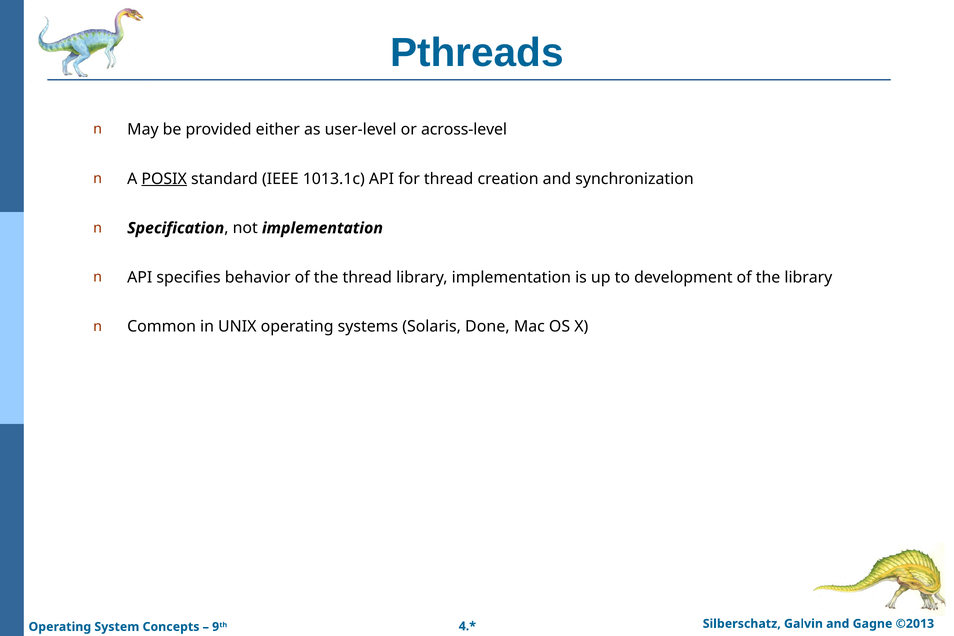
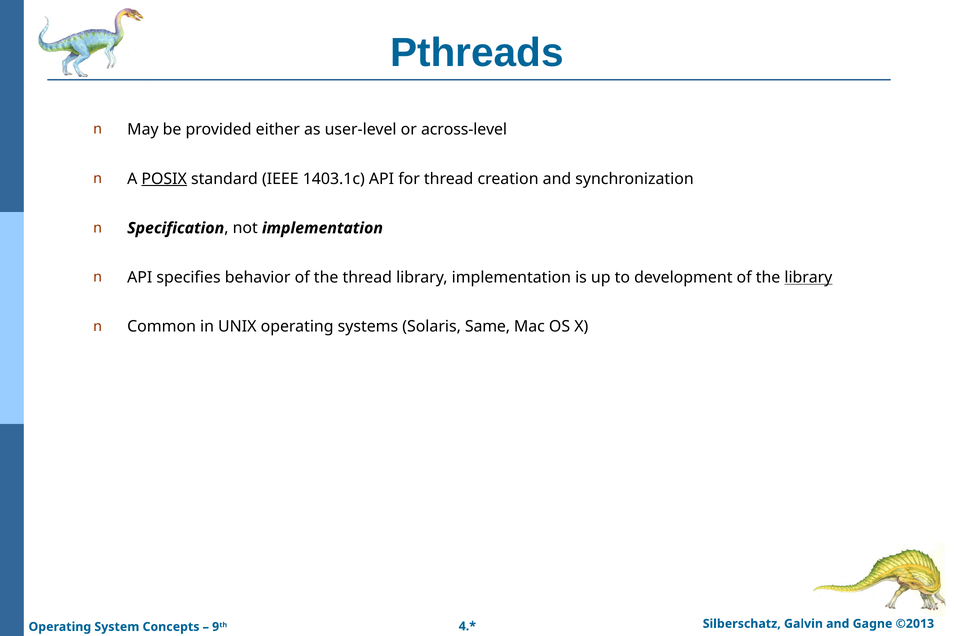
1013.1c: 1013.1c -> 1403.1c (334, 179)
library underline: none -> present (808, 277)
Done: Done -> Same (488, 327)
